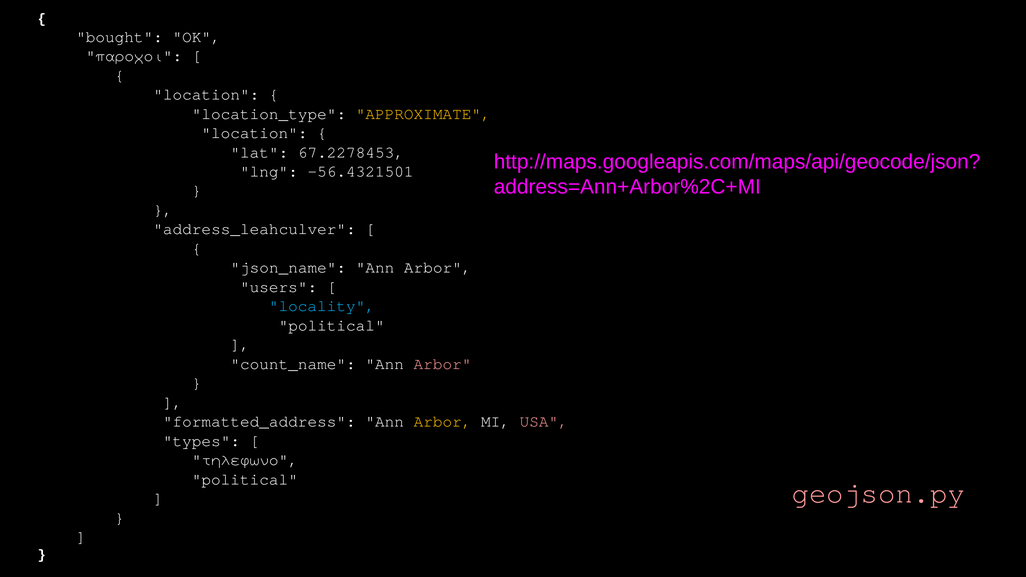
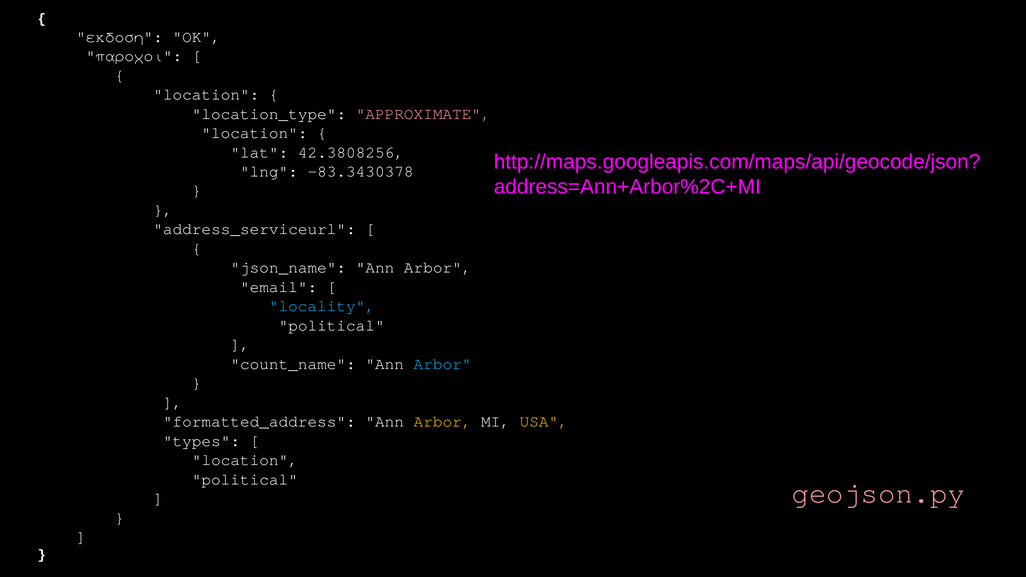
bought: bought -> έκδοση (119, 37)
APPROXIMATE colour: yellow -> pink (423, 114)
67.2278453: 67.2278453 -> 42.3808256 (351, 152)
-56.4321501: -56.4321501 -> -83.3430378 (361, 172)
address_leahculver: address_leahculver -> address_serviceurl (255, 229)
users: users -> email (279, 287)
Arbor colour: pink -> light blue (443, 364)
USA colour: pink -> yellow (544, 422)
τηλέφωνο: τηλέφωνο -> location (245, 460)
